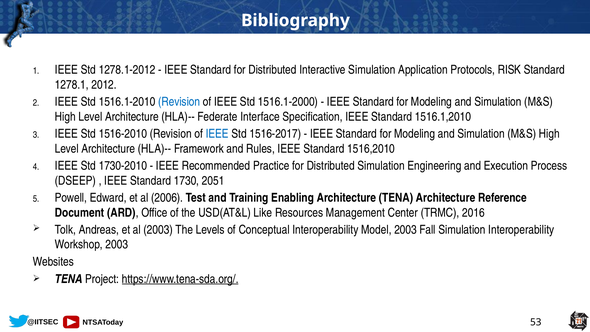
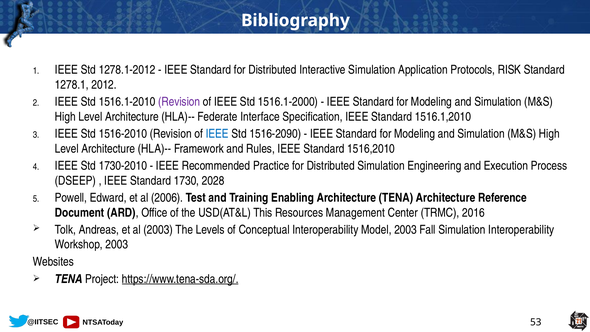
Revision colour: blue -> purple (179, 102)
1516-2017: 1516-2017 -> 1516-2090 (275, 134)
2051: 2051 -> 2028 (213, 181)
Like: Like -> This (263, 213)
